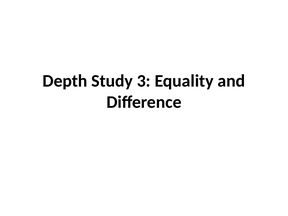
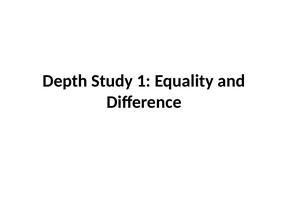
3: 3 -> 1 (144, 81)
